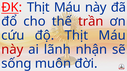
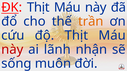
trần colour: red -> orange (91, 22)
